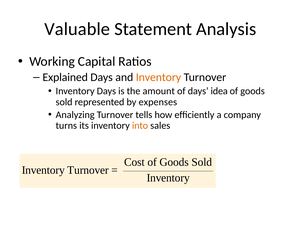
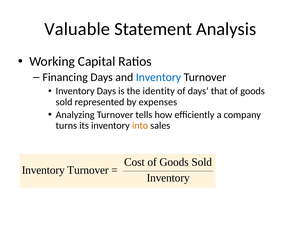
Explained: Explained -> Financing (65, 77)
Inventory colour: orange -> blue (159, 77)
amount: amount -> identity (159, 91)
idea: idea -> that (219, 91)
